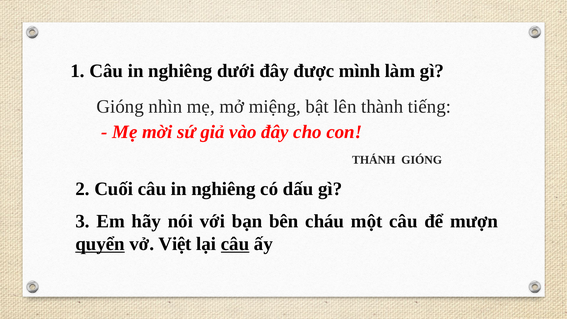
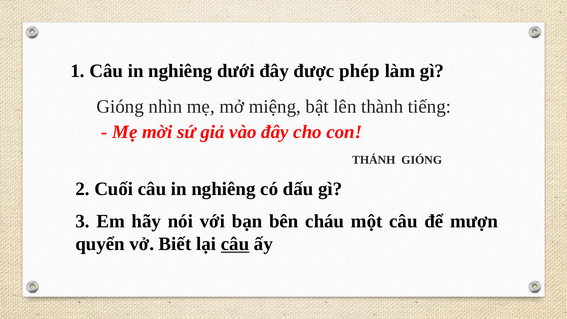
mình: mình -> phép (359, 71)
quyển underline: present -> none (100, 244)
Việt: Việt -> Biết (175, 244)
